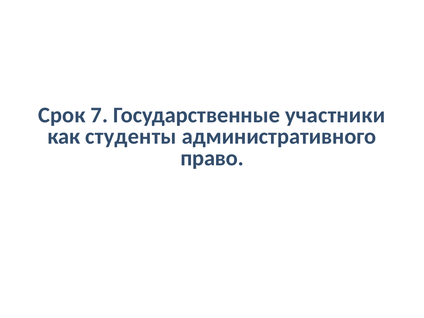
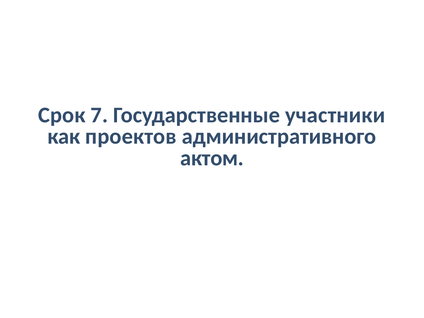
студенты: студенты -> проектов (131, 136)
право: право -> актом (212, 158)
